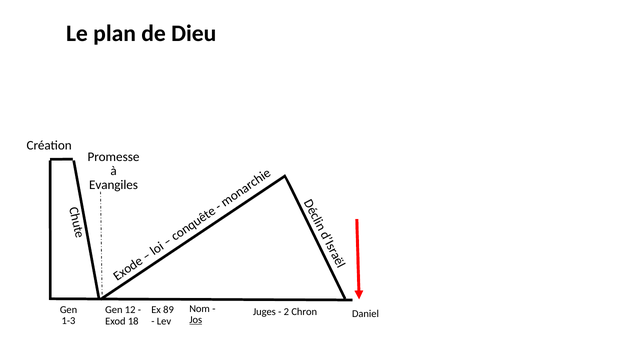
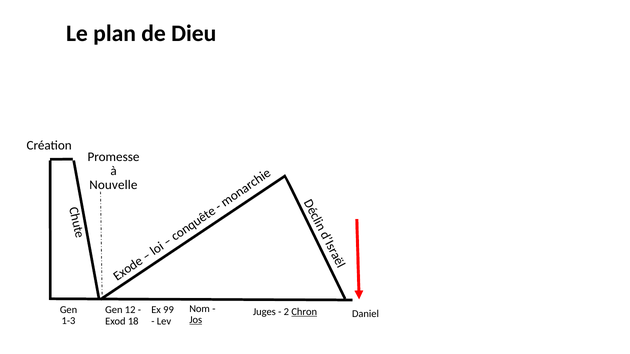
Evangiles: Evangiles -> Nouvelle (113, 185)
89: 89 -> 99 (169, 310)
Chron underline: none -> present (304, 312)
